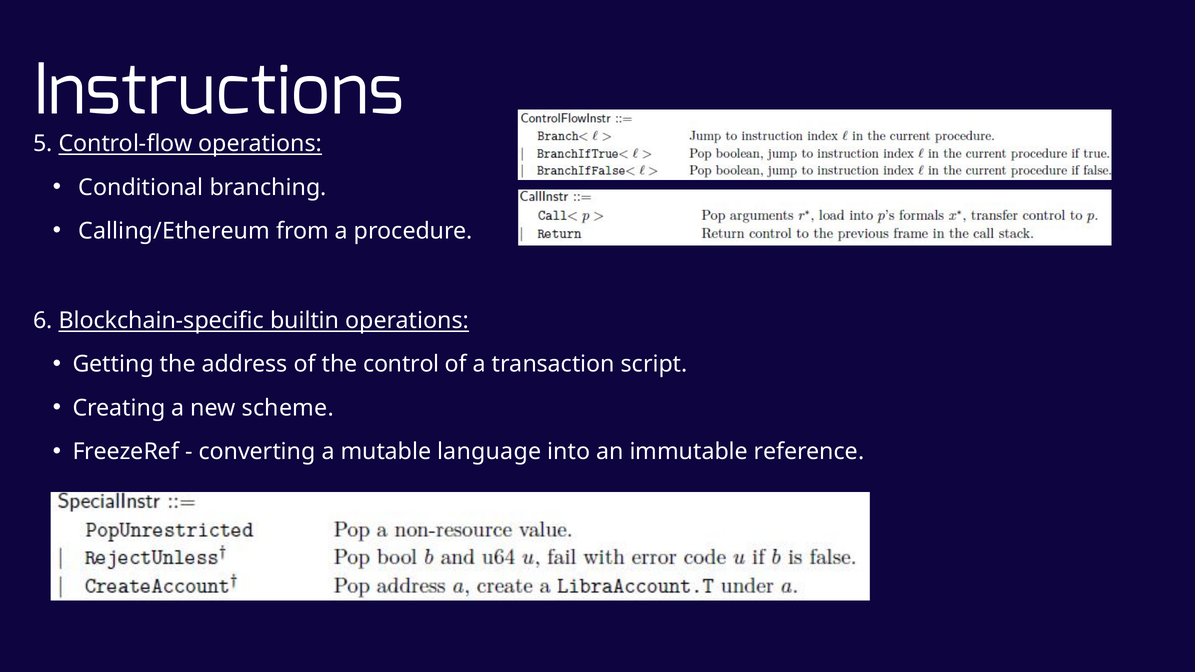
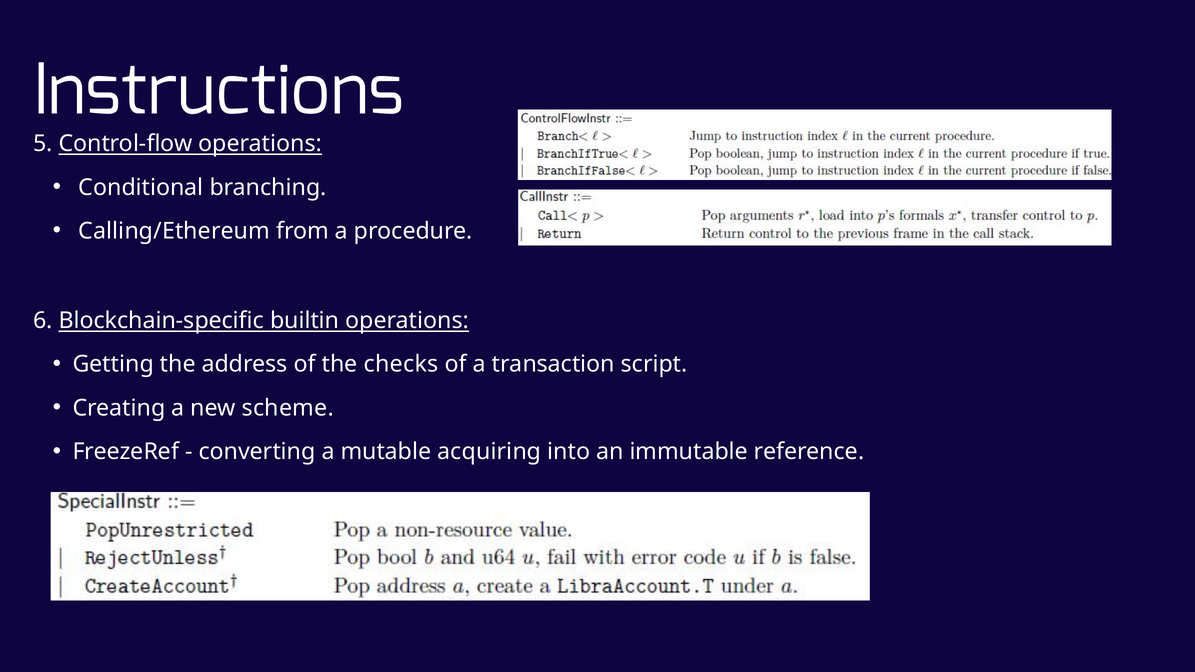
control: control -> checks (401, 364)
language: language -> acquiring (489, 452)
